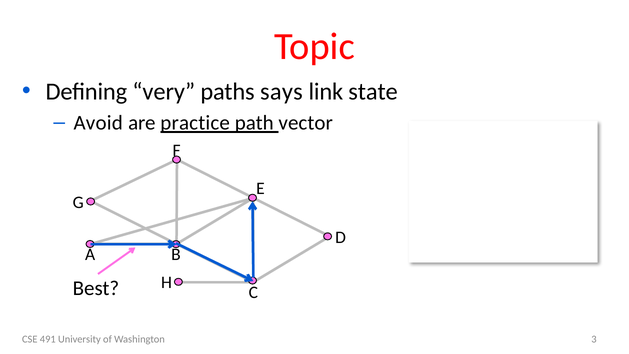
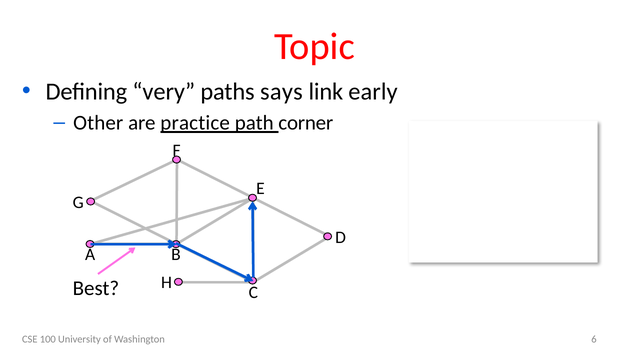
state: state -> early (373, 92)
Avoid: Avoid -> Other (98, 123)
vector: vector -> corner (306, 123)
491: 491 -> 100 (48, 339)
3: 3 -> 6 (594, 339)
